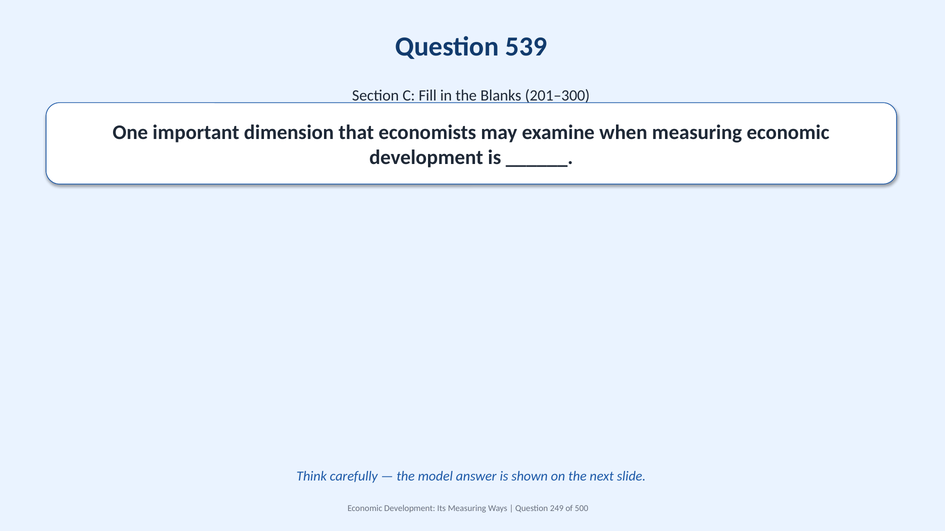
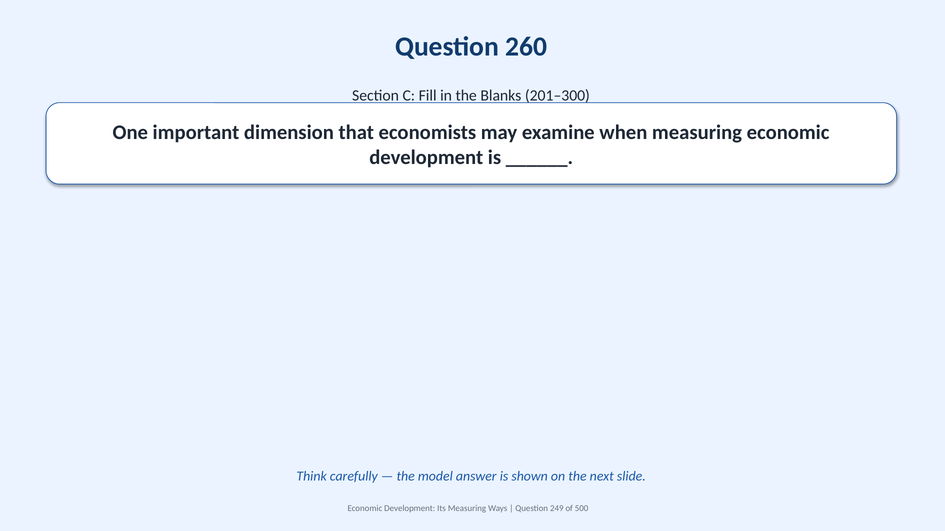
539: 539 -> 260 (526, 47)
